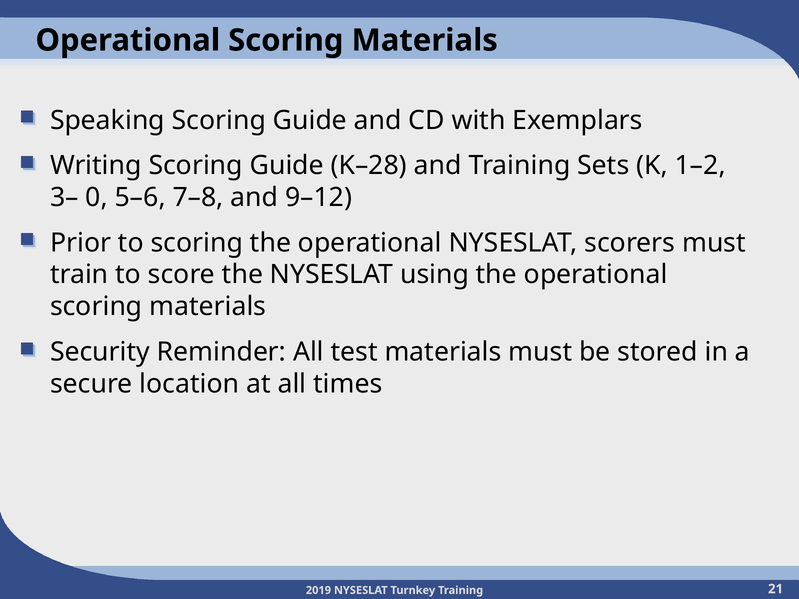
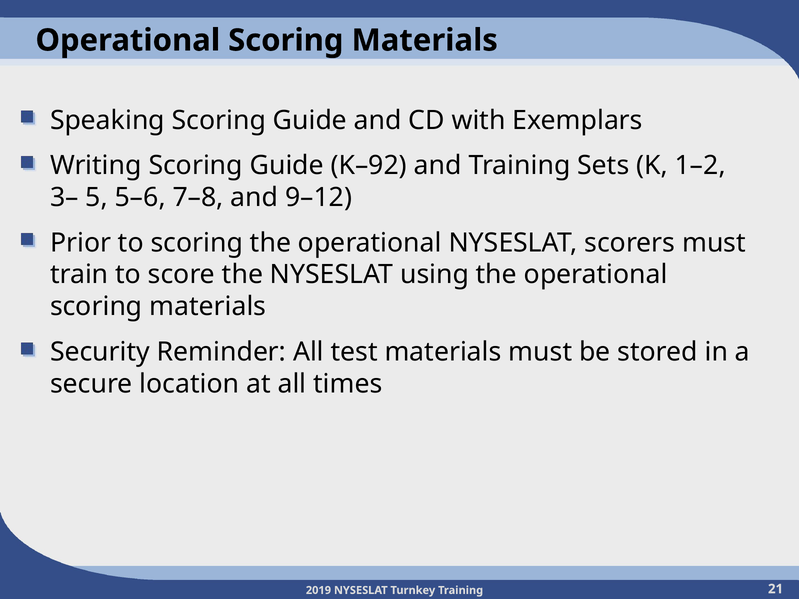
K–28: K–28 -> K–92 (369, 166)
0: 0 -> 5 (97, 198)
